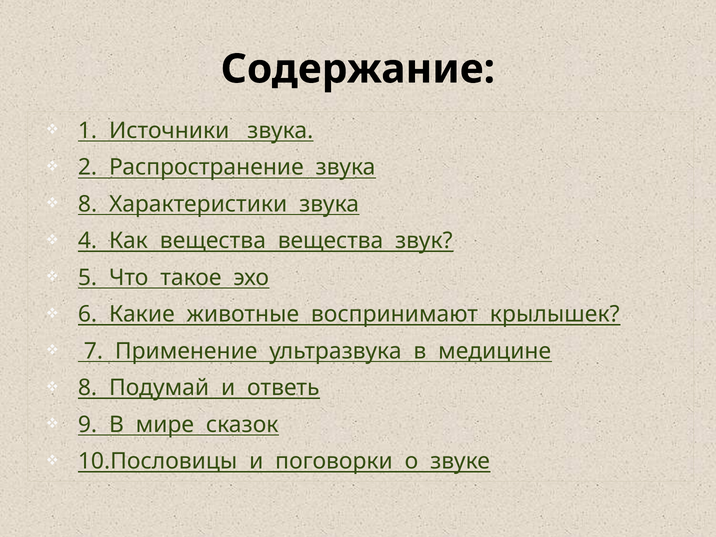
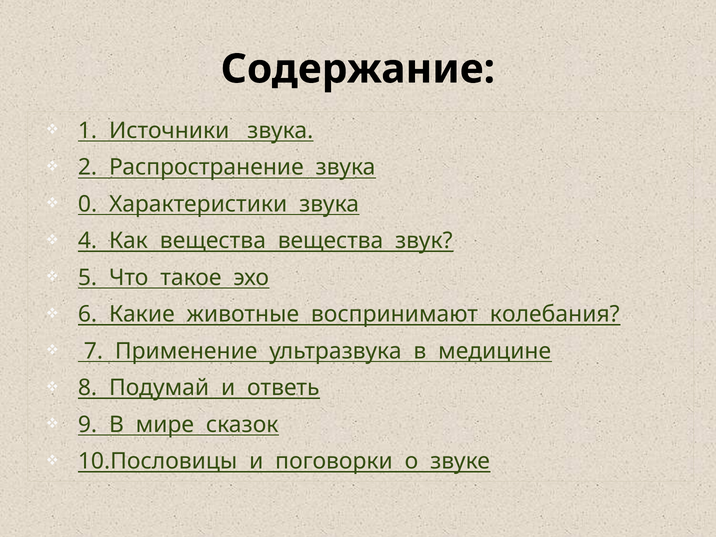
8: 8 -> 0 (88, 204)
крылышек: крылышек -> колебания (555, 314)
